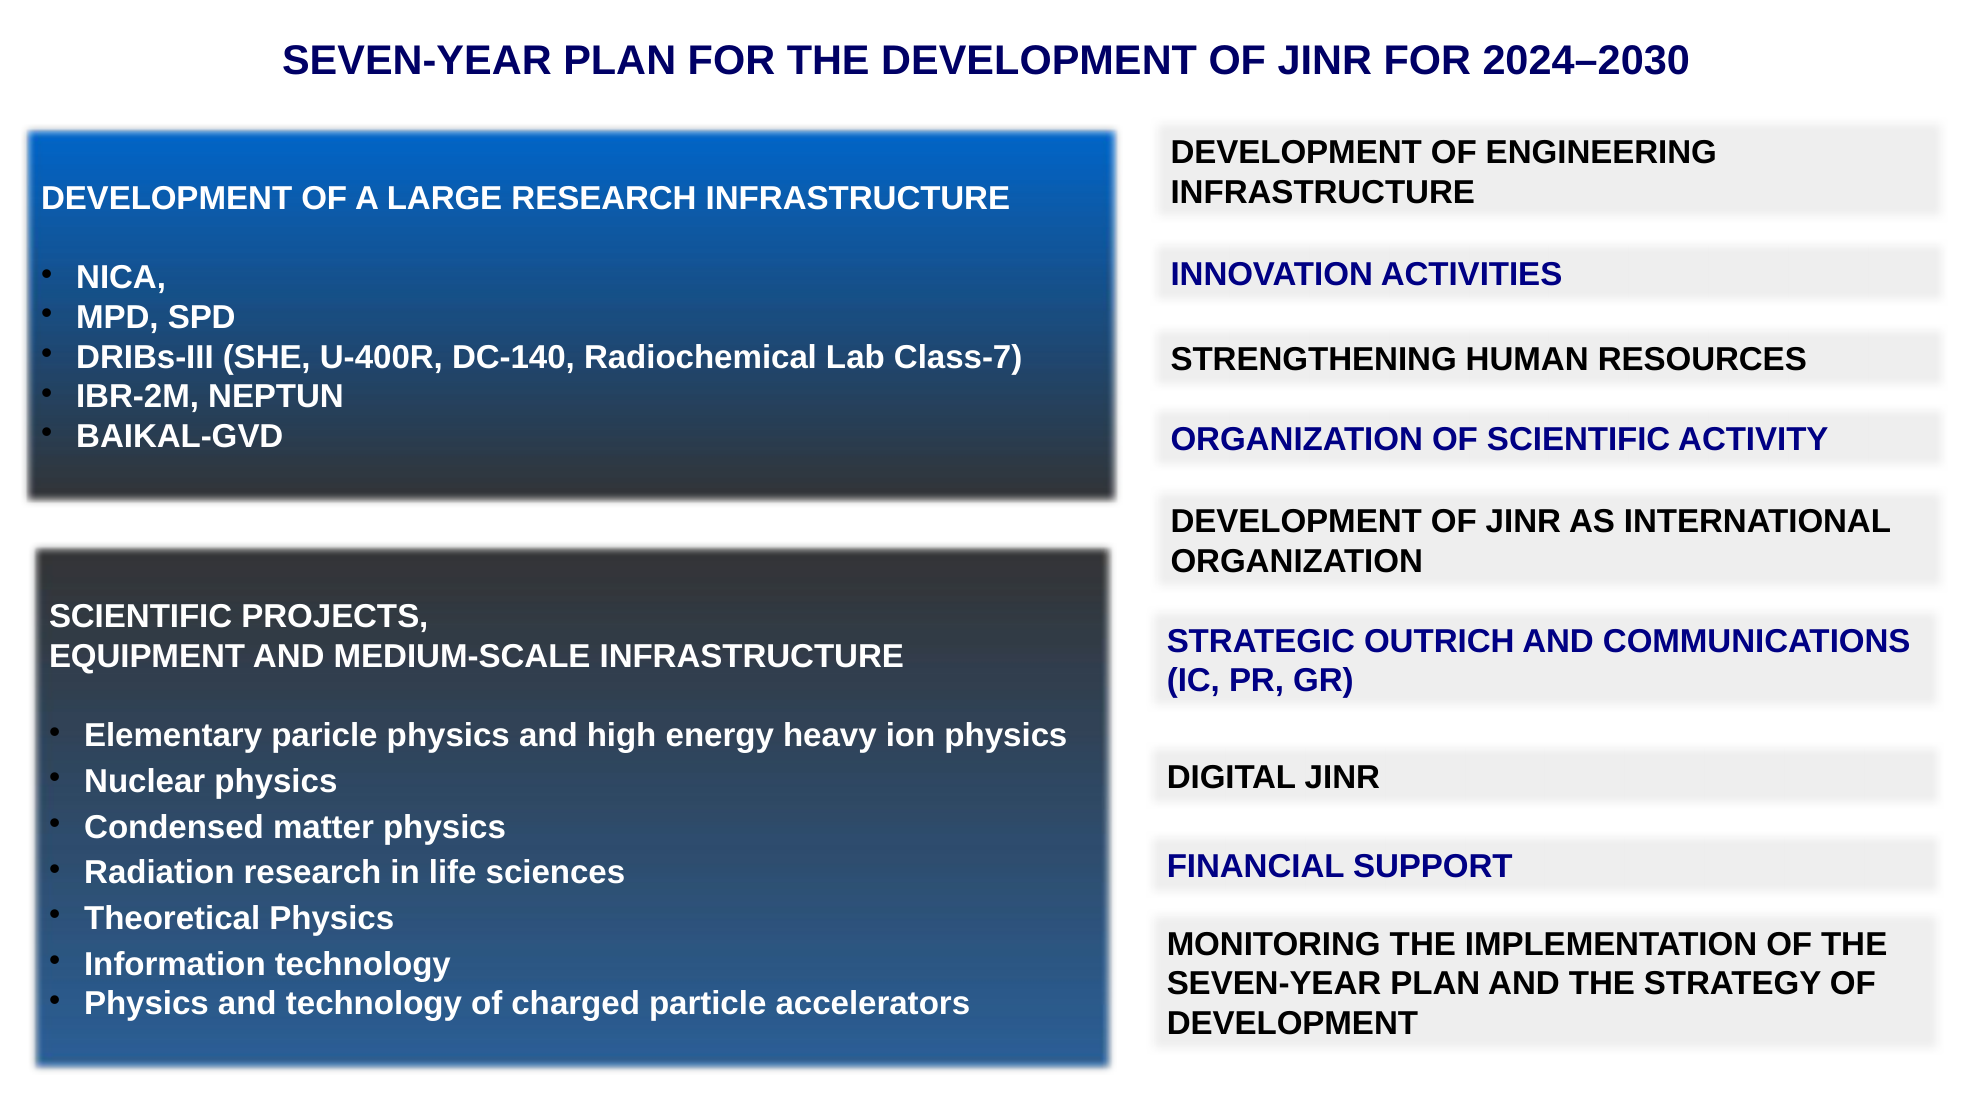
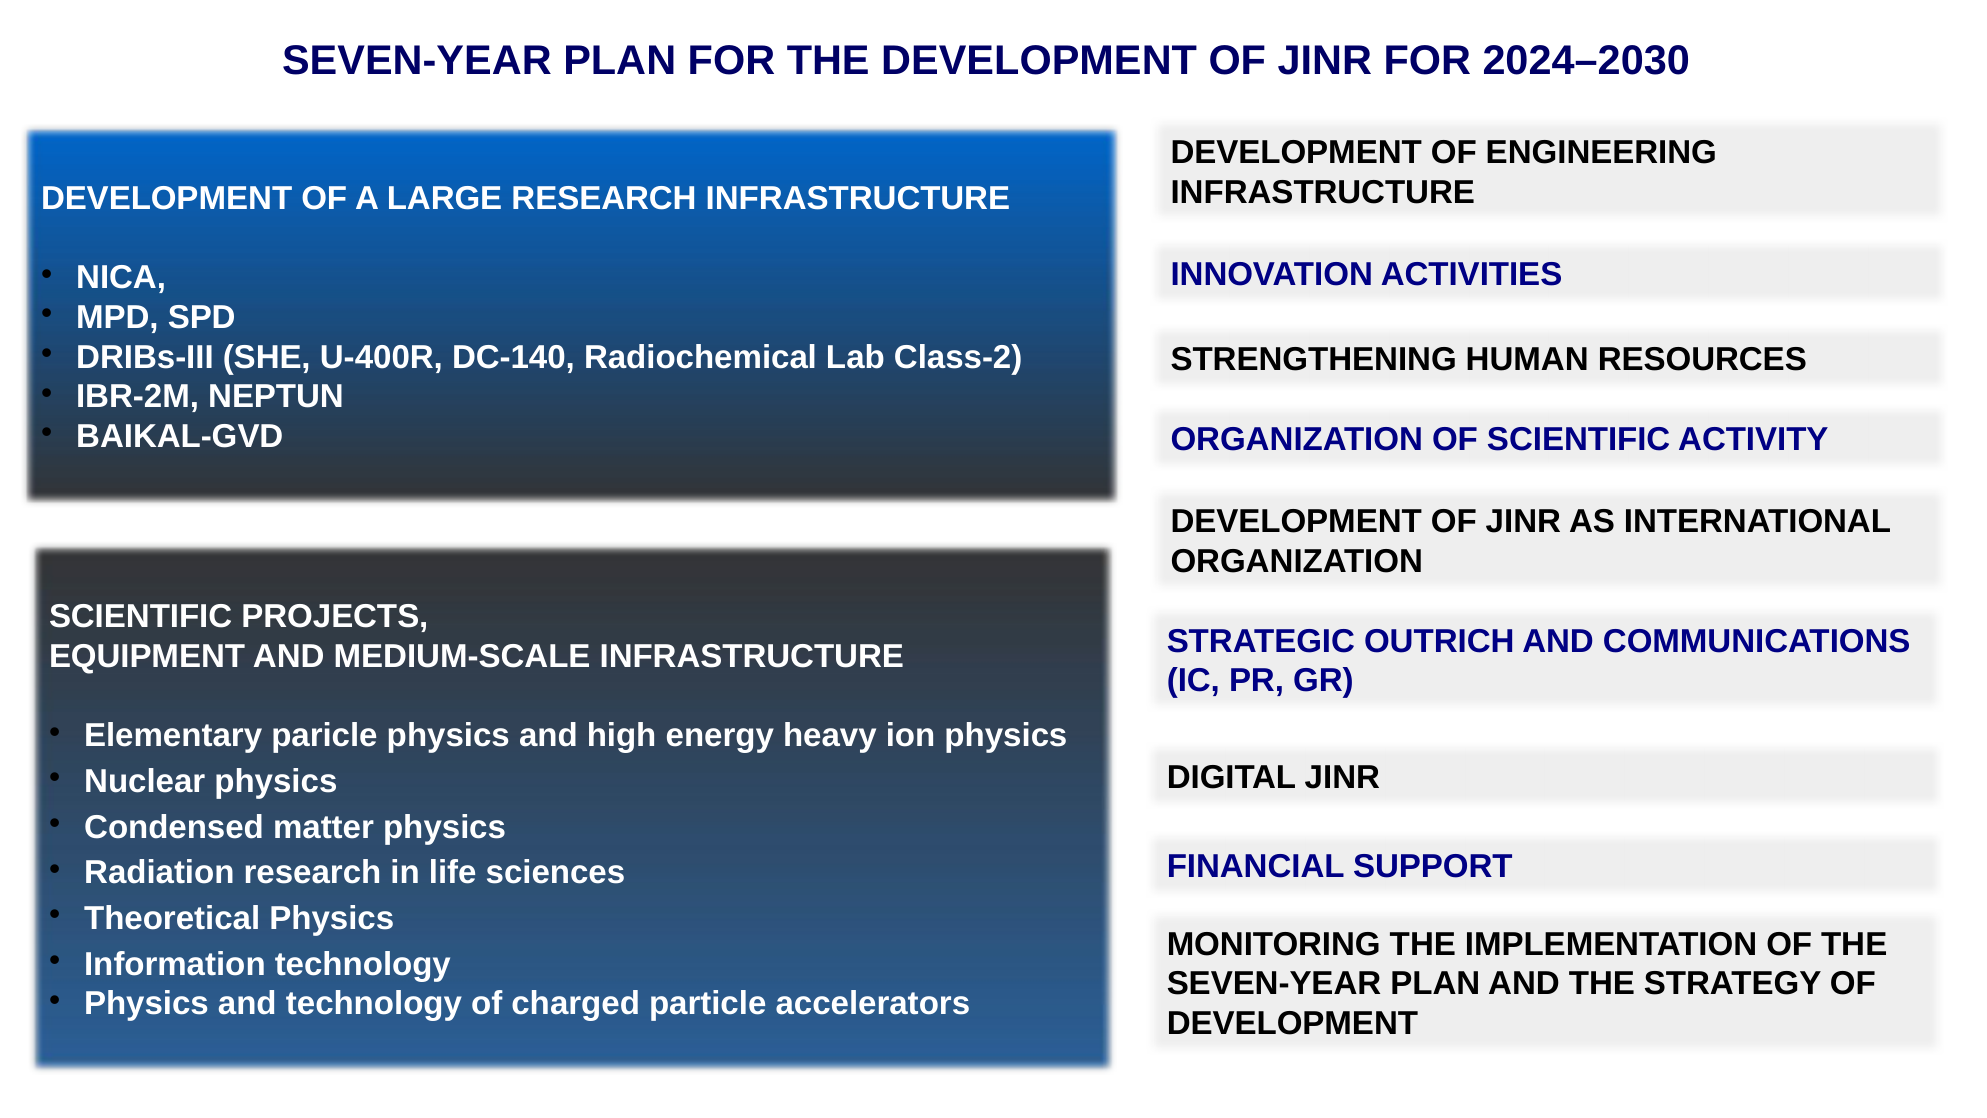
Class-7: Class-7 -> Class-2 (958, 357)
